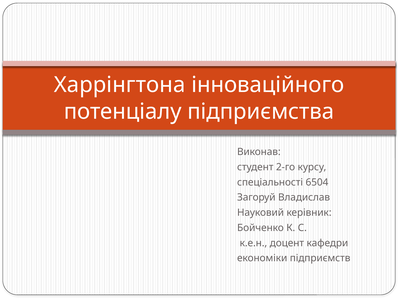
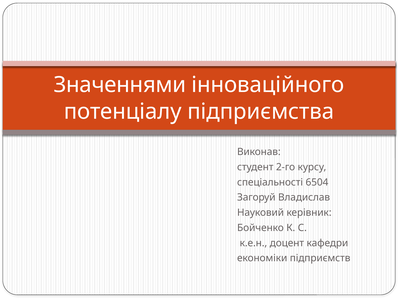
Харрінгтона: Харрінгтона -> Значеннями (120, 85)
